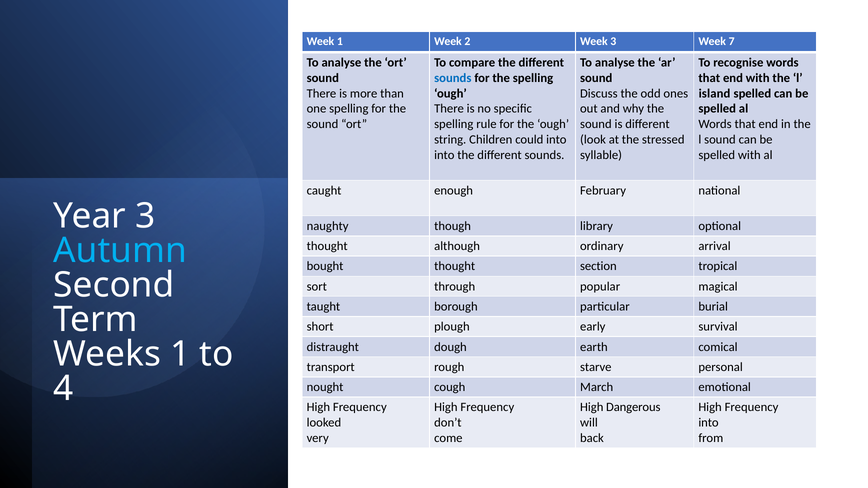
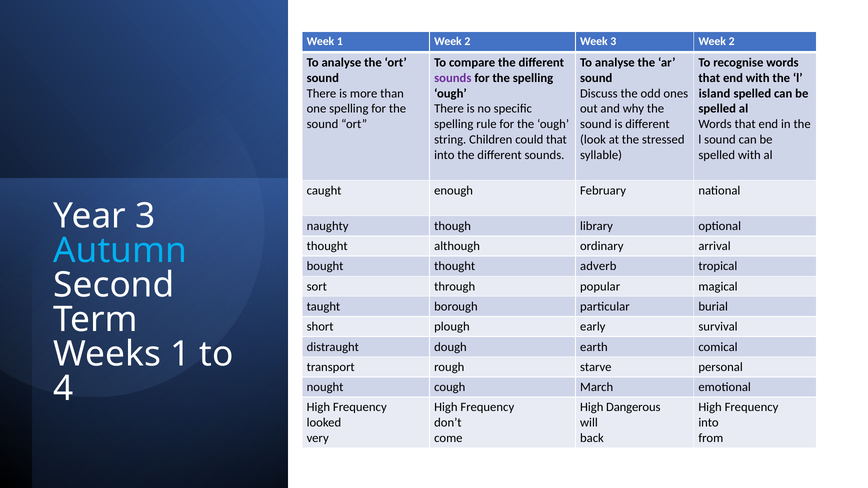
3 Week 7: 7 -> 2 (732, 41)
sounds colour: blue -> purple (453, 78)
could into: into -> that (556, 140)
section: section -> adverb (598, 266)
